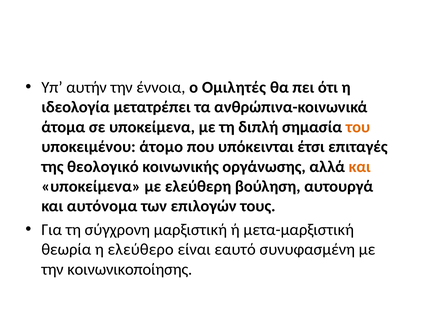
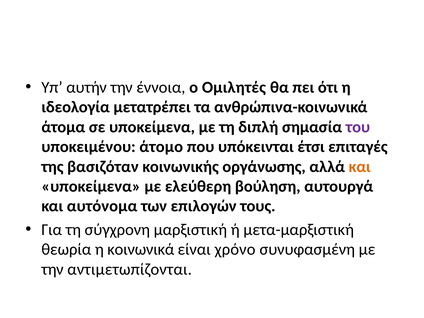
του colour: orange -> purple (358, 127)
θεολογικό: θεολογικό -> βασιζόταν (103, 167)
ελεύθερο: ελεύθερο -> κοινωνικά (141, 250)
εαυτό: εαυτό -> χρόνο (235, 250)
κοινωνικοποίησης: κοινωνικοποίησης -> αντιμετωπίζονται (130, 269)
